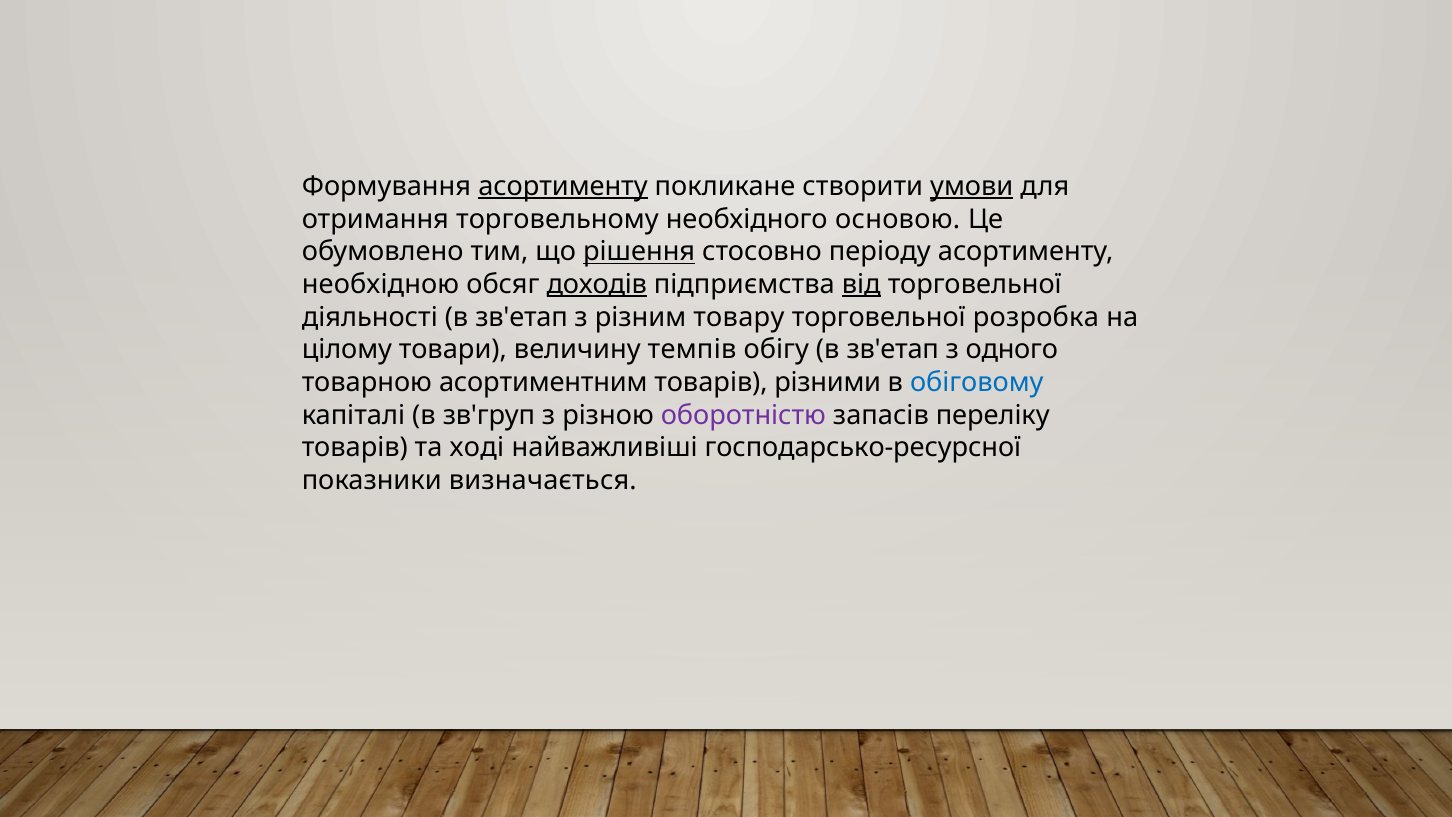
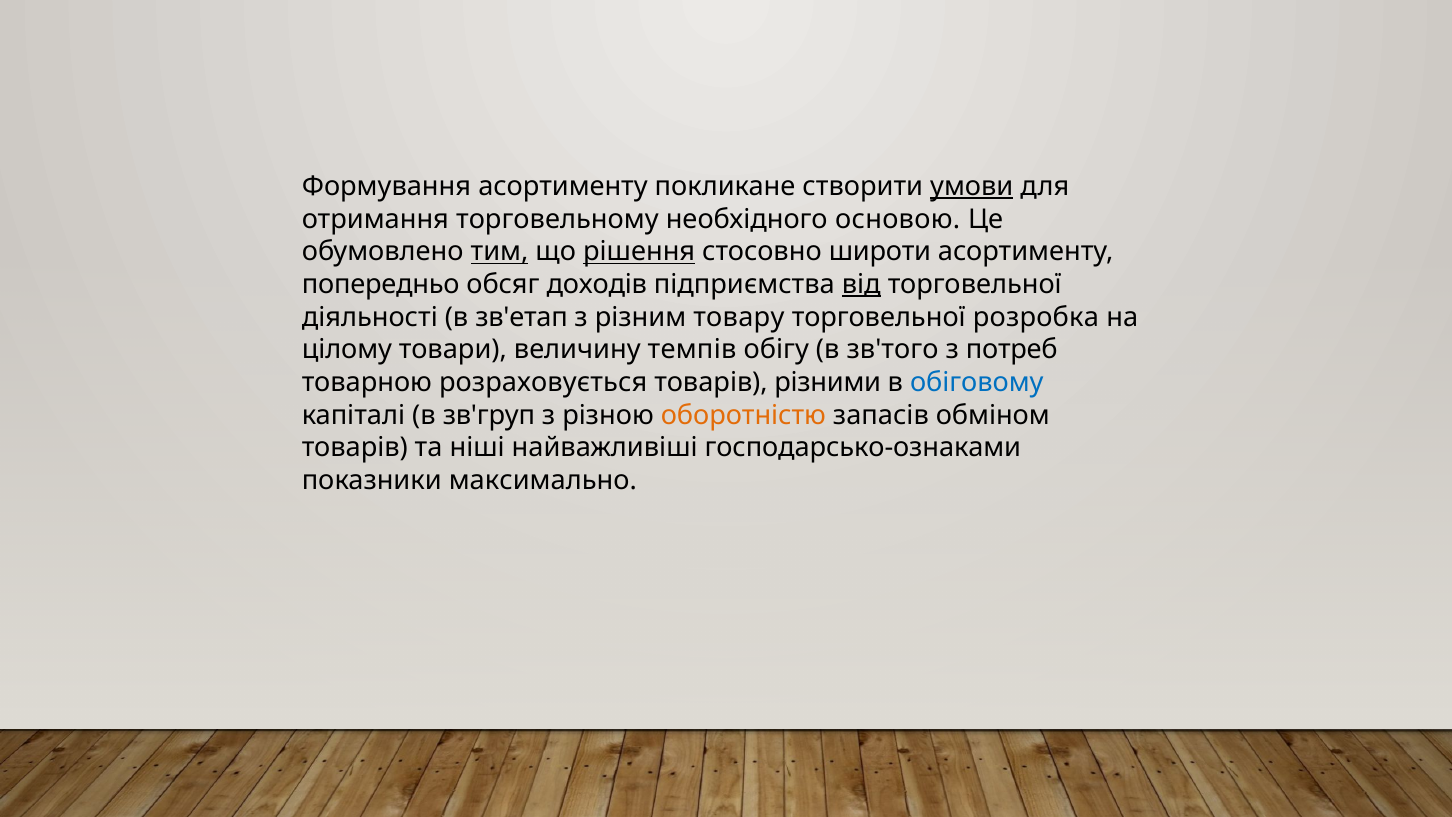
асортименту underline: present -> none (563, 186)
тим underline: none -> present (500, 252)
періоду: періоду -> широти (880, 252)
необхідною: необхідною -> попередньо (381, 284)
доходів underline: present -> none (597, 284)
обігу в зв'етап: зв'етап -> зв'того (893, 350)
одного: одного -> потреб (1012, 350)
асортиментним: асортиментним -> розраховується (543, 382)
оборотністю colour: purple -> orange (743, 415)
переліку: переліку -> обміном (993, 415)
ході: ході -> ніші (477, 448)
господарсько-ресурсної: господарсько-ресурсної -> господарсько-ознаками (863, 448)
визначається: визначається -> максимально (543, 480)
